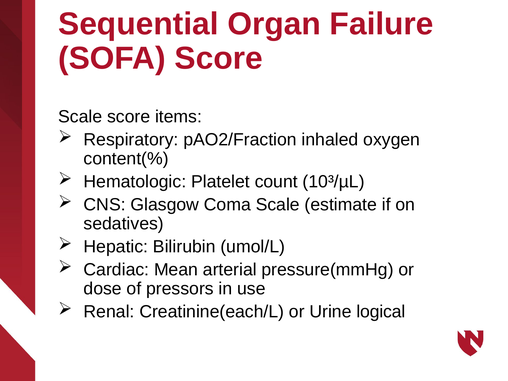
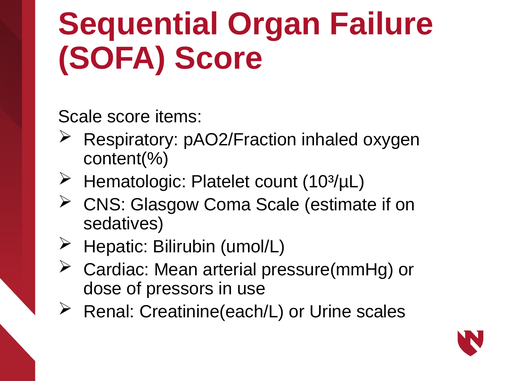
logical: logical -> scales (381, 312)
